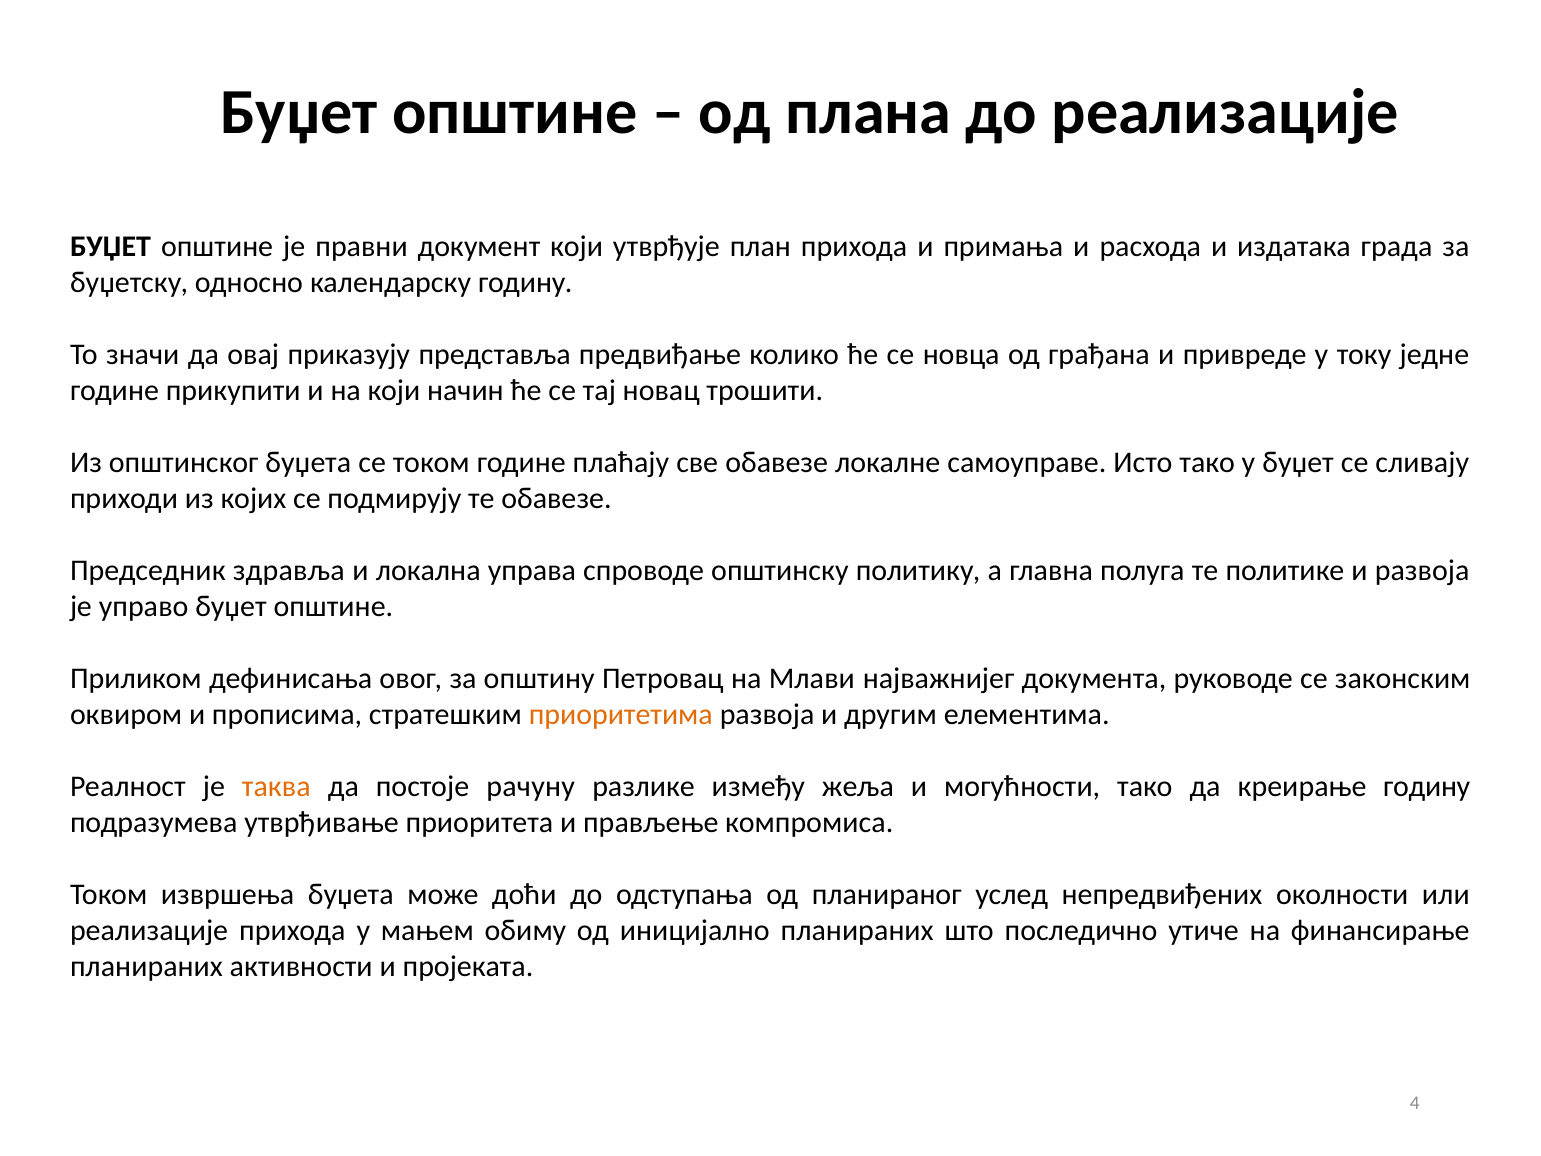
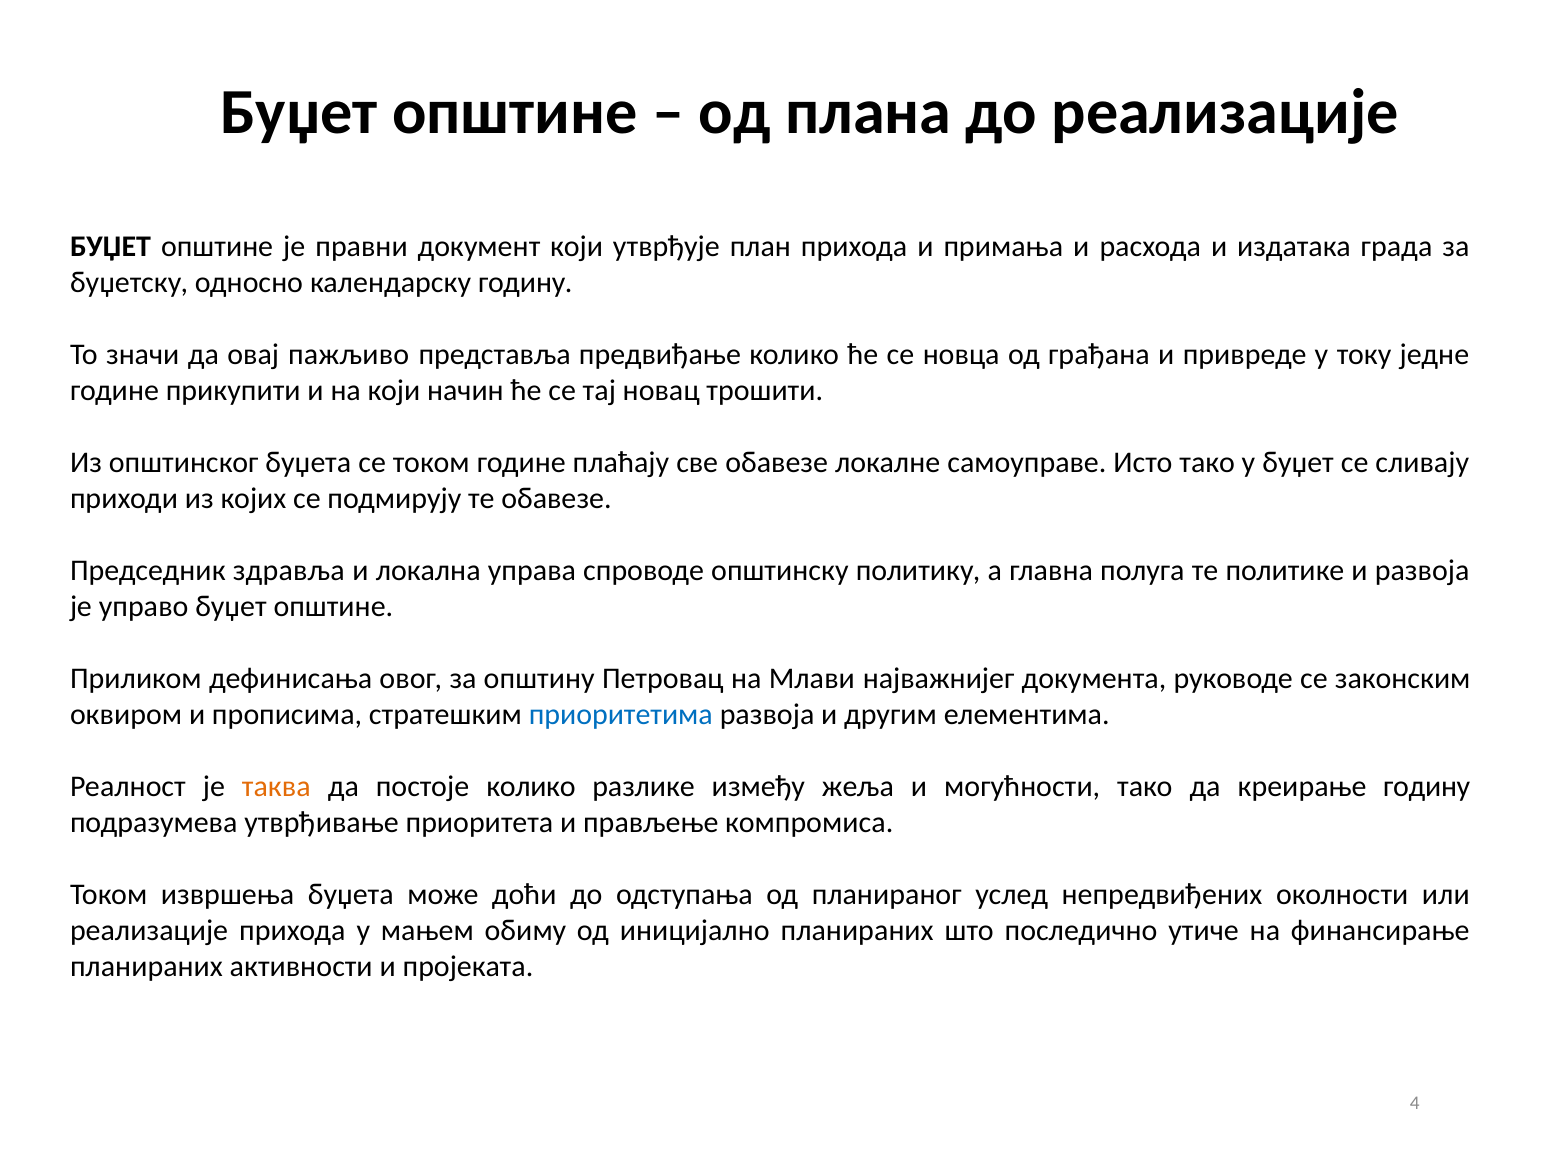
приказују: приказују -> пажљиво (349, 354)
приоритетима colour: orange -> blue (621, 714)
постоје рачуну: рачуну -> колико (531, 786)
